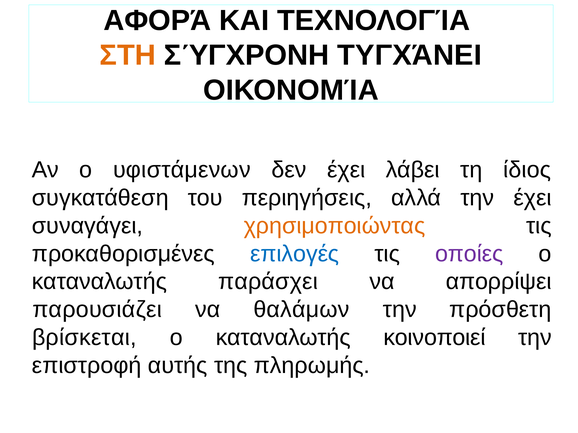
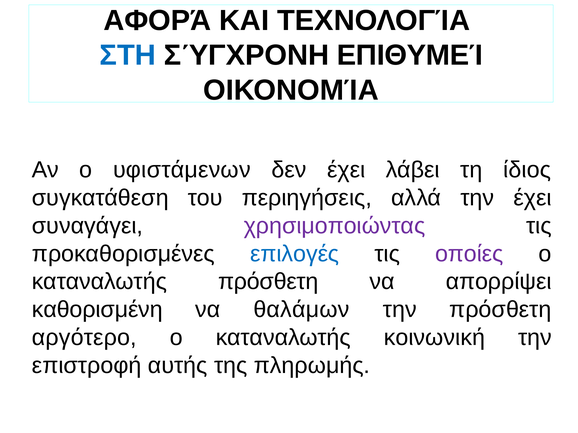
ΣΤΗ colour: orange -> blue (128, 55)
ΤΥΓΧΆΝΕΙ: ΤΥΓΧΆΝΕΙ -> ΕΠΙΘΥΜΕΊ (410, 55)
χρησιμοποιώντας colour: orange -> purple (335, 226)
καταναλωτής παράσχει: παράσχει -> πρόσθετη (268, 282)
παρουσιάζει: παρουσιάζει -> καθορισμένη (97, 310)
βρίσκεται: βρίσκεται -> αργότερο (84, 338)
κοινοποιεί: κοινοποιεί -> κοινωνική (434, 338)
